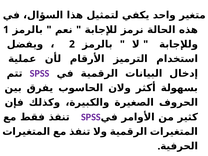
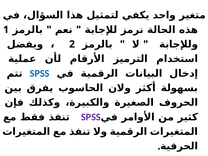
SPSS colour: purple -> blue (40, 73)
